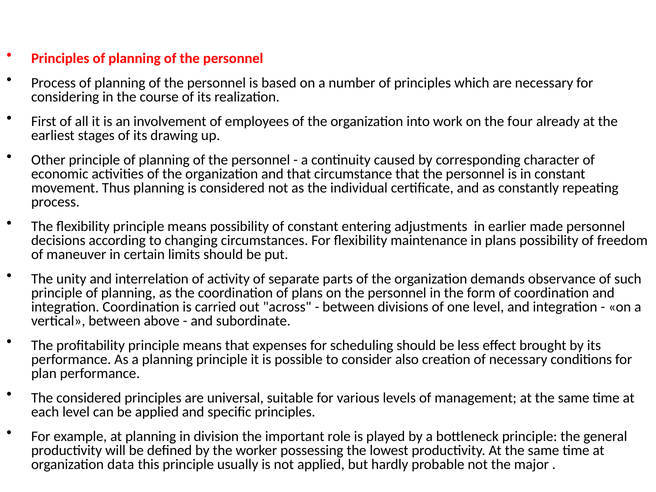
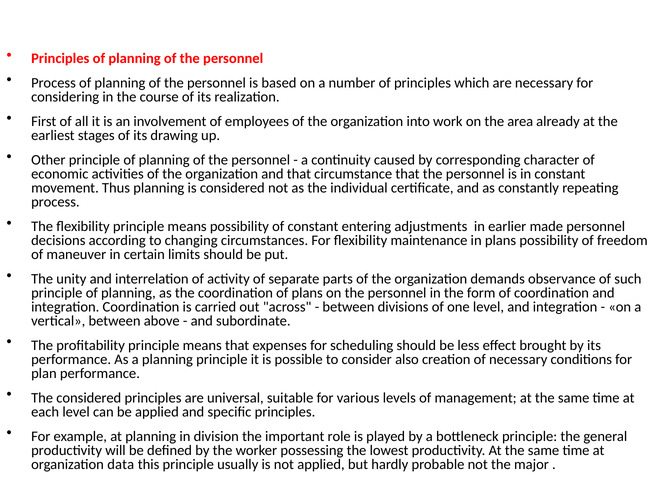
four: four -> area (520, 122)
